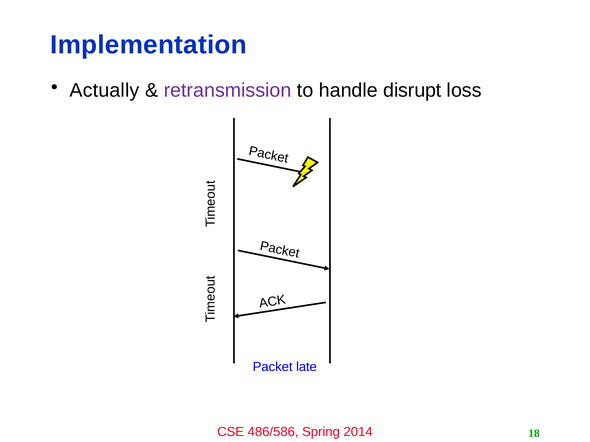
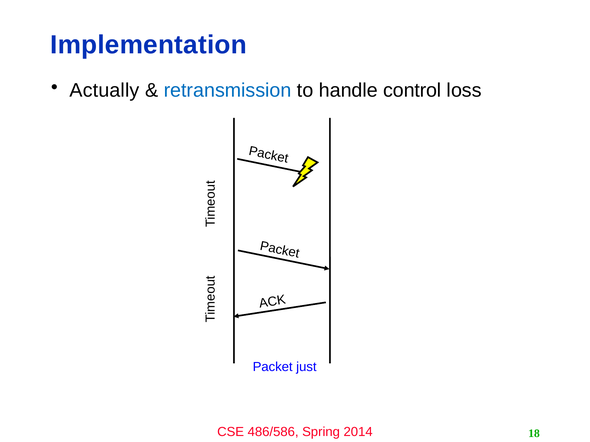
retransmission colour: purple -> blue (228, 91)
disrupt: disrupt -> control (412, 91)
late: late -> just (306, 367)
